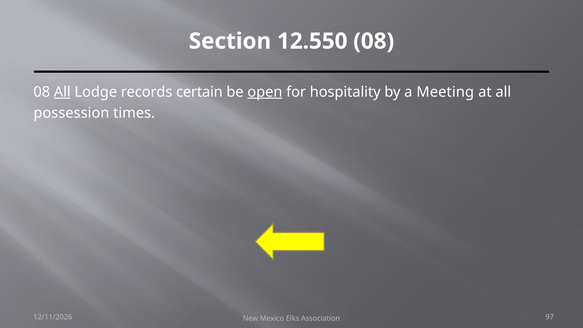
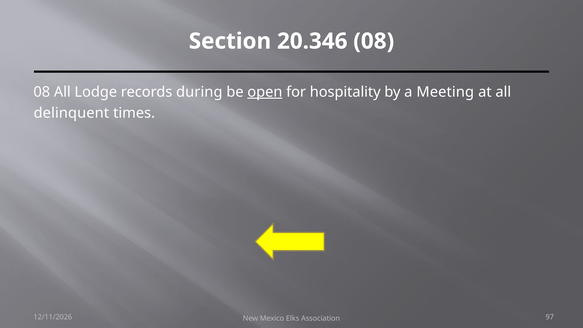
12.550: 12.550 -> 20.346 (312, 41)
All underline: present -> none (62, 92)
certain: certain -> during (199, 92)
possession: possession -> delinquent (71, 113)
